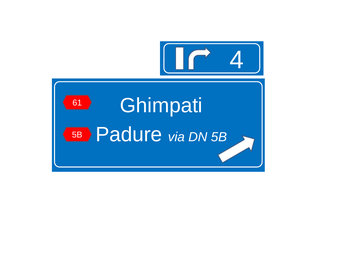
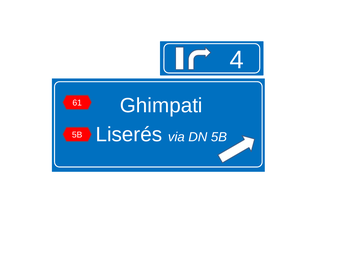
Padure: Padure -> Liserés (129, 134)
